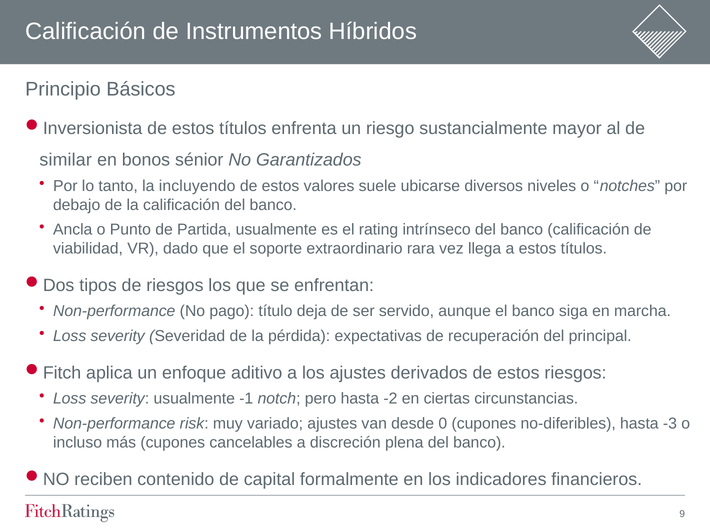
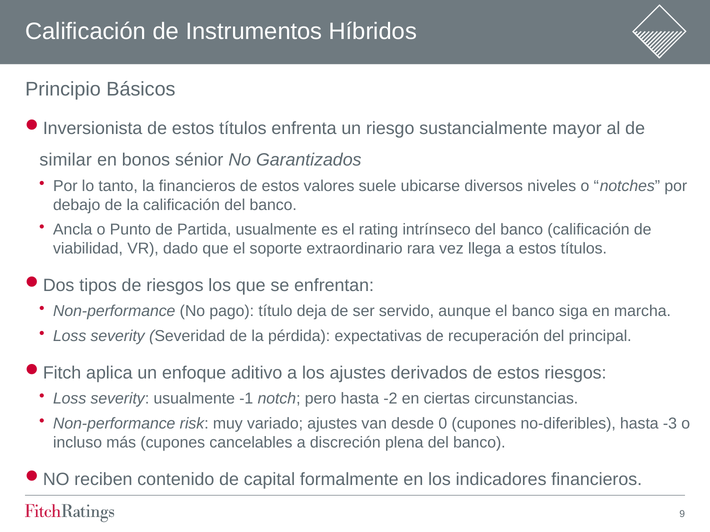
la incluyendo: incluyendo -> financieros (197, 186)
